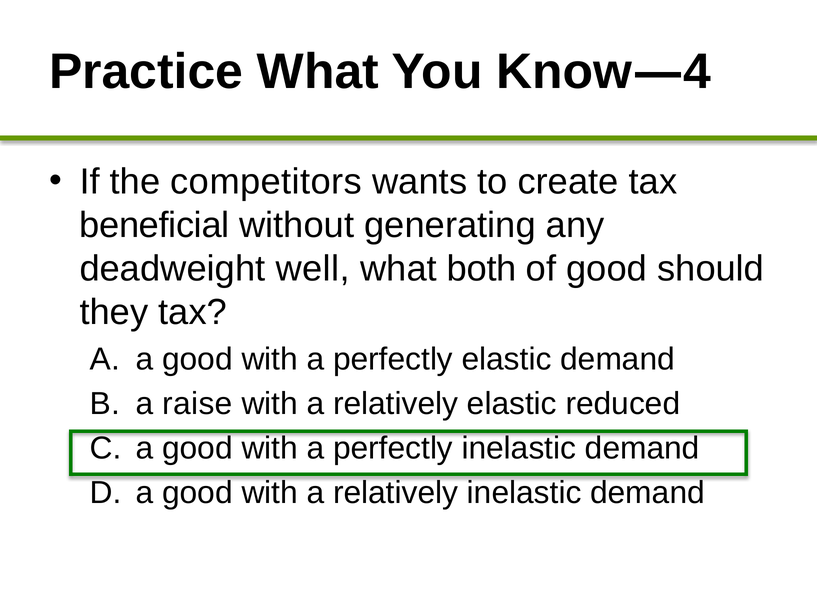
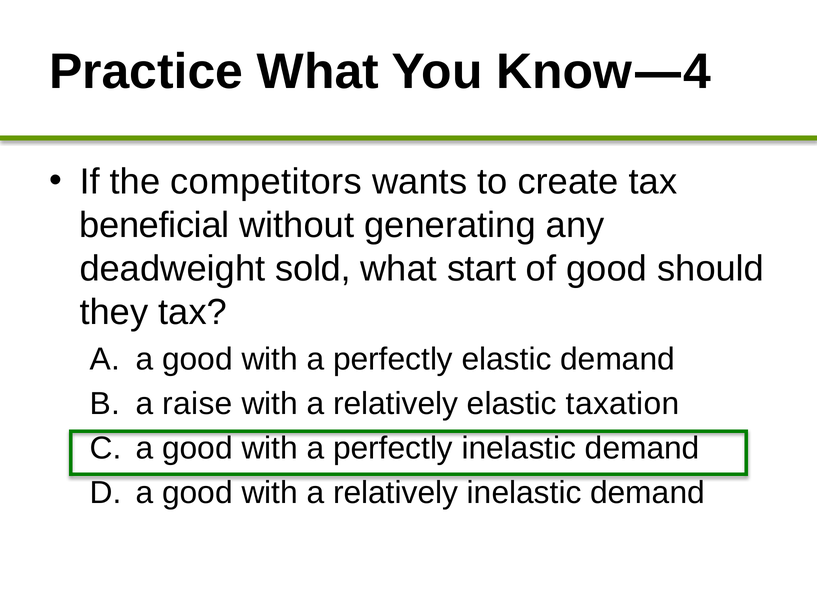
well: well -> sold (313, 269)
both: both -> start (482, 269)
reduced: reduced -> taxation (623, 404)
